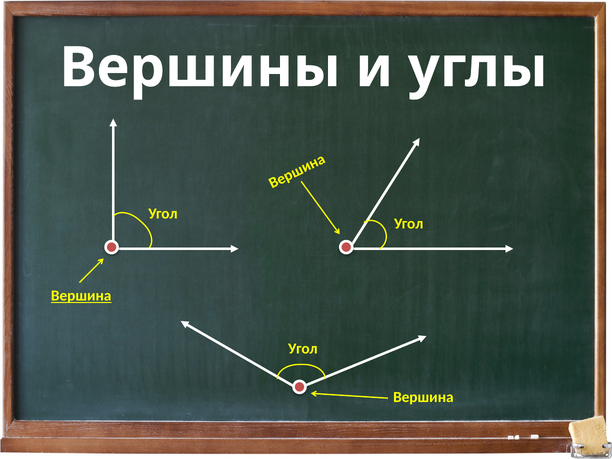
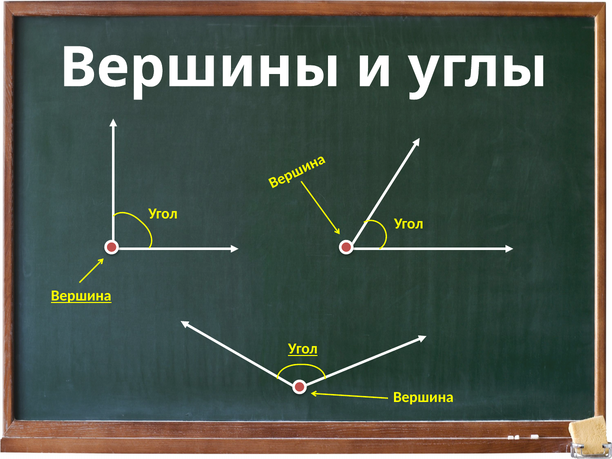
Угол underline: none -> present (303, 349)
